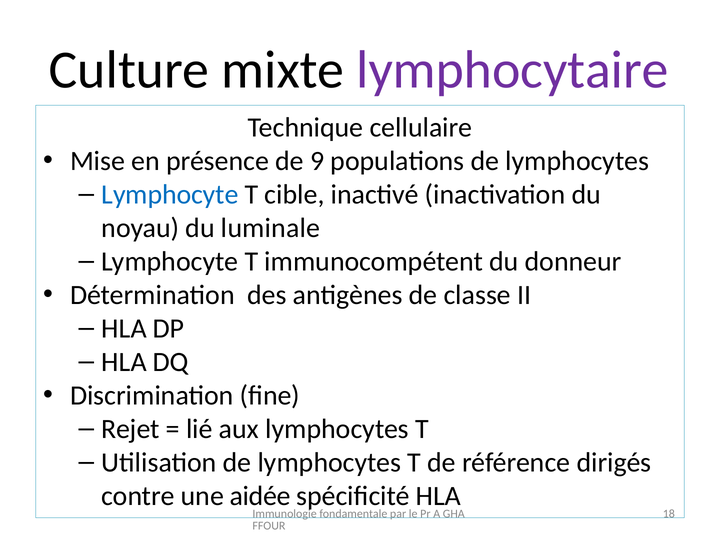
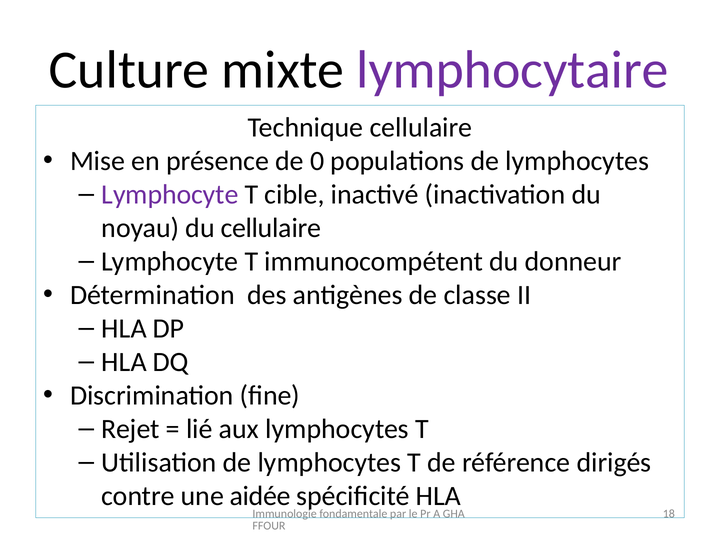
9: 9 -> 0 (317, 161)
Lymphocyte colour: blue -> purple (170, 195)
du luminale: luminale -> cellulaire (271, 228)
